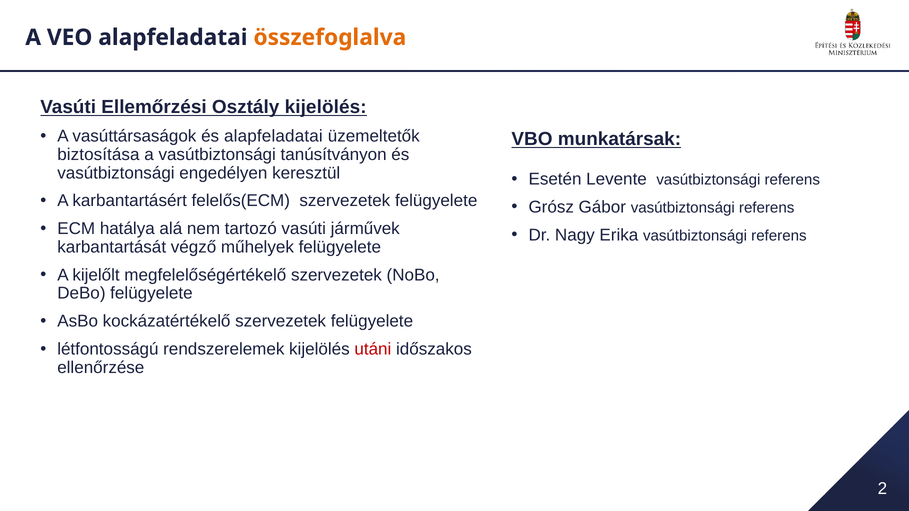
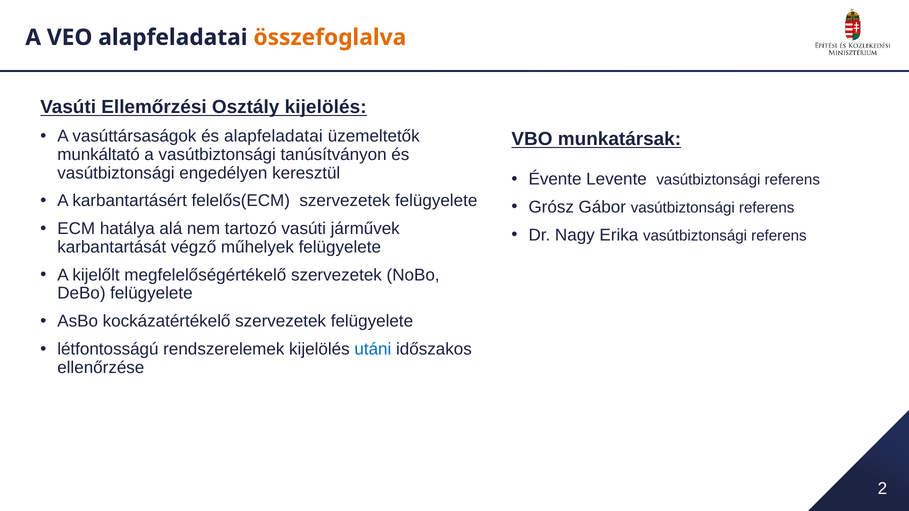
biztosítása: biztosítása -> munkáltató (99, 155)
Esetén: Esetén -> Évente (555, 179)
utáni colour: red -> blue (373, 349)
